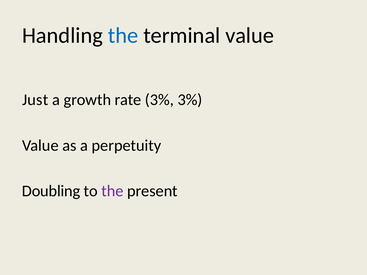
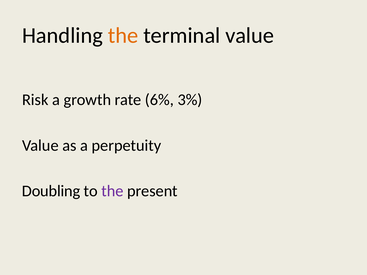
the colour: blue -> orange (123, 36)
Just: Just -> Risk (35, 100)
rate 3%: 3% -> 6% (159, 100)
